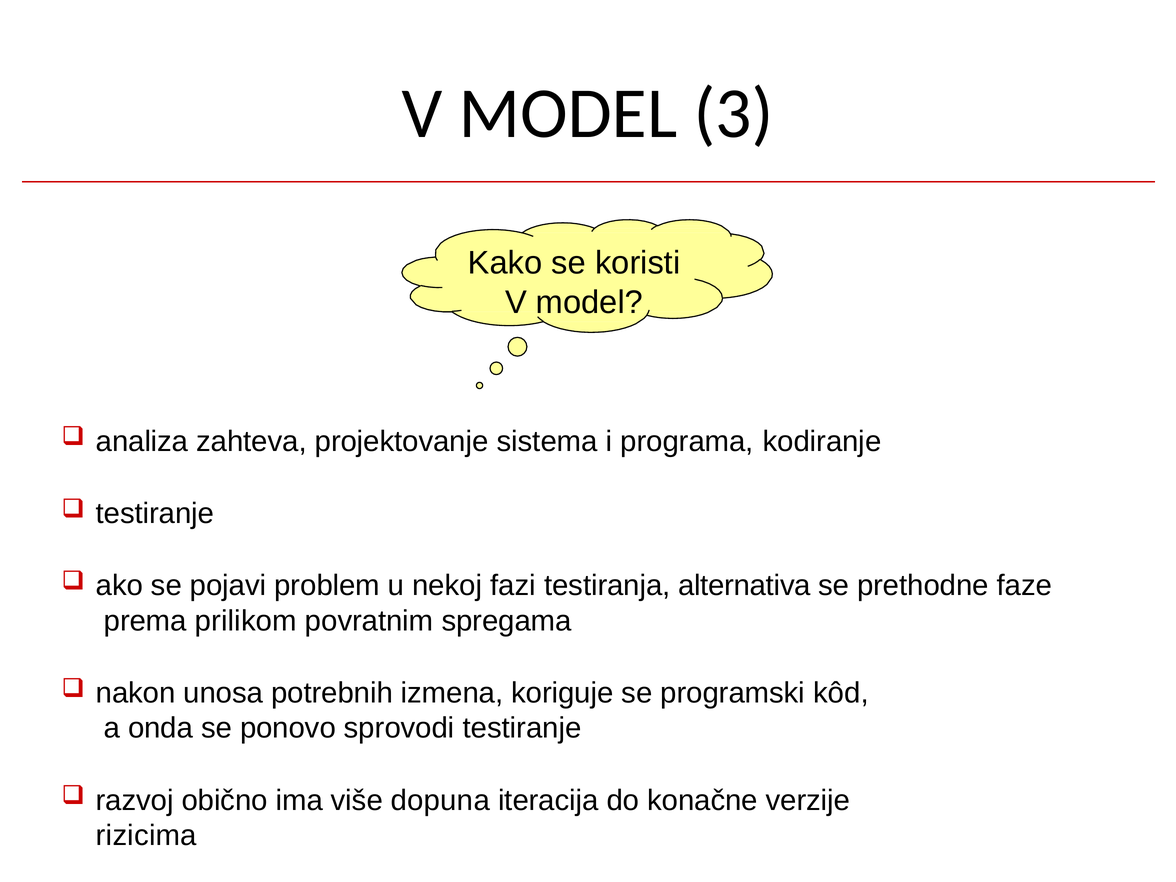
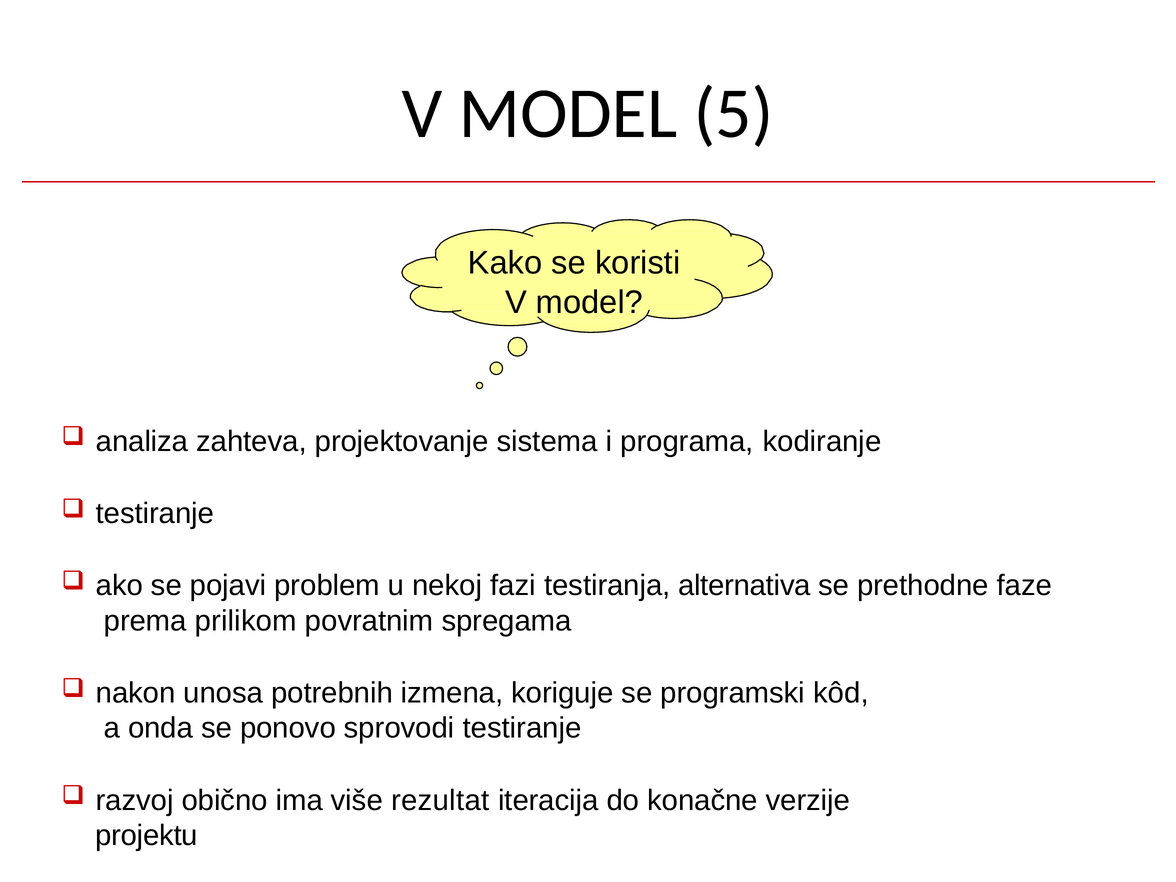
3: 3 -> 5 (734, 114)
dopuna: dopuna -> rezultat (440, 800)
rizicima: rizicima -> projektu (147, 836)
